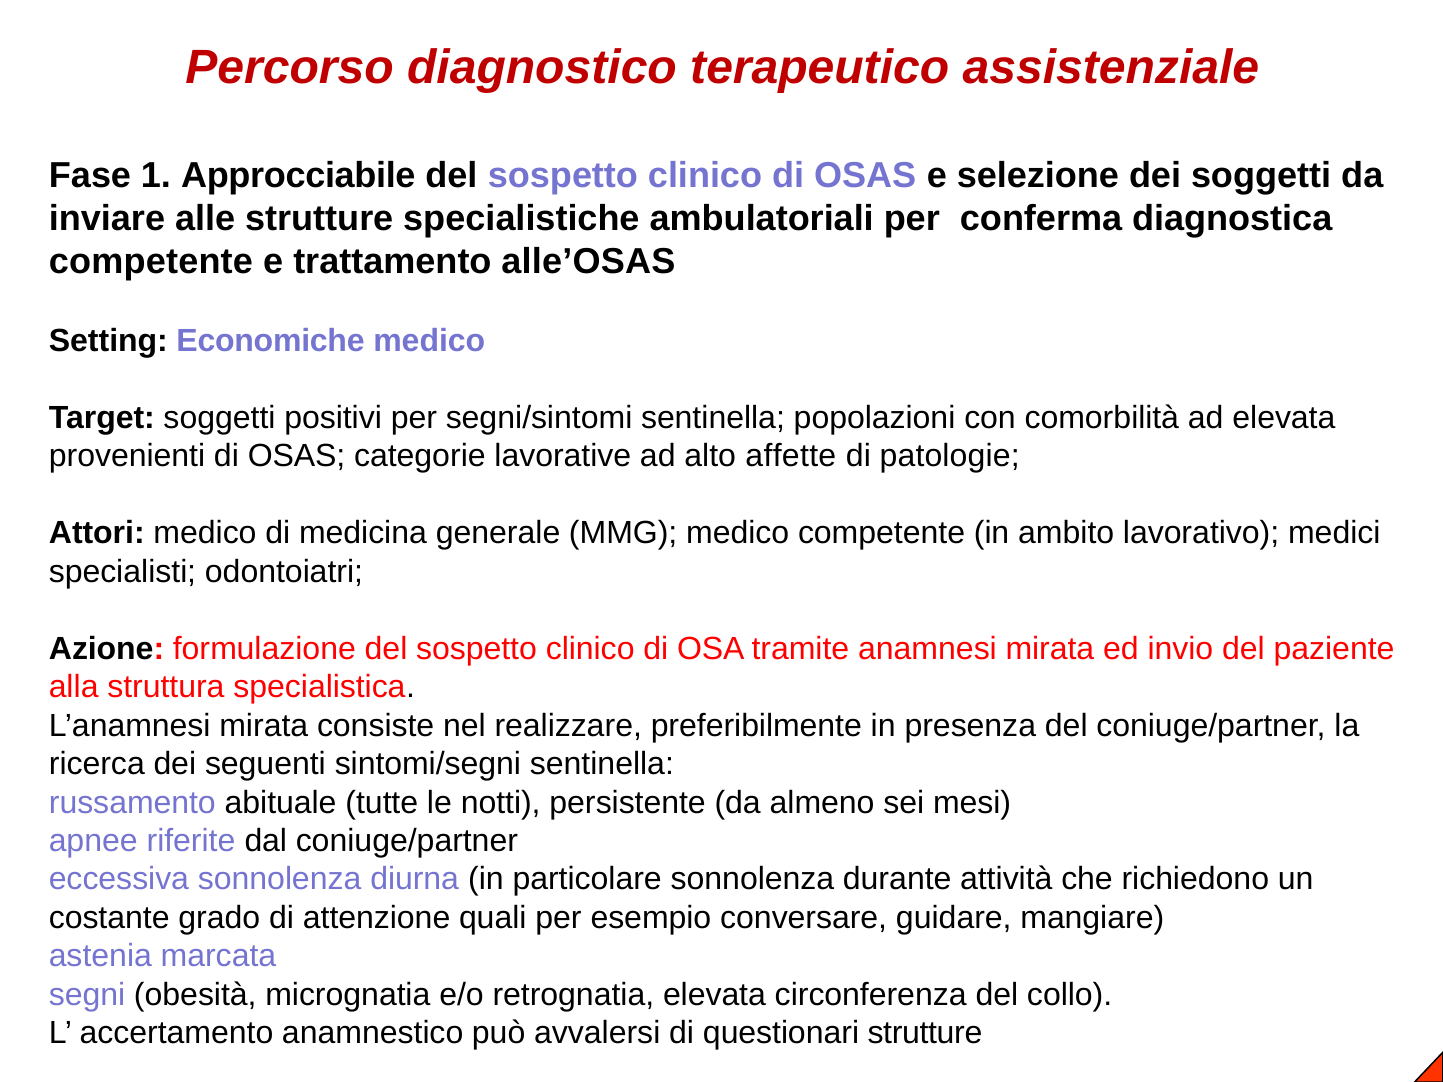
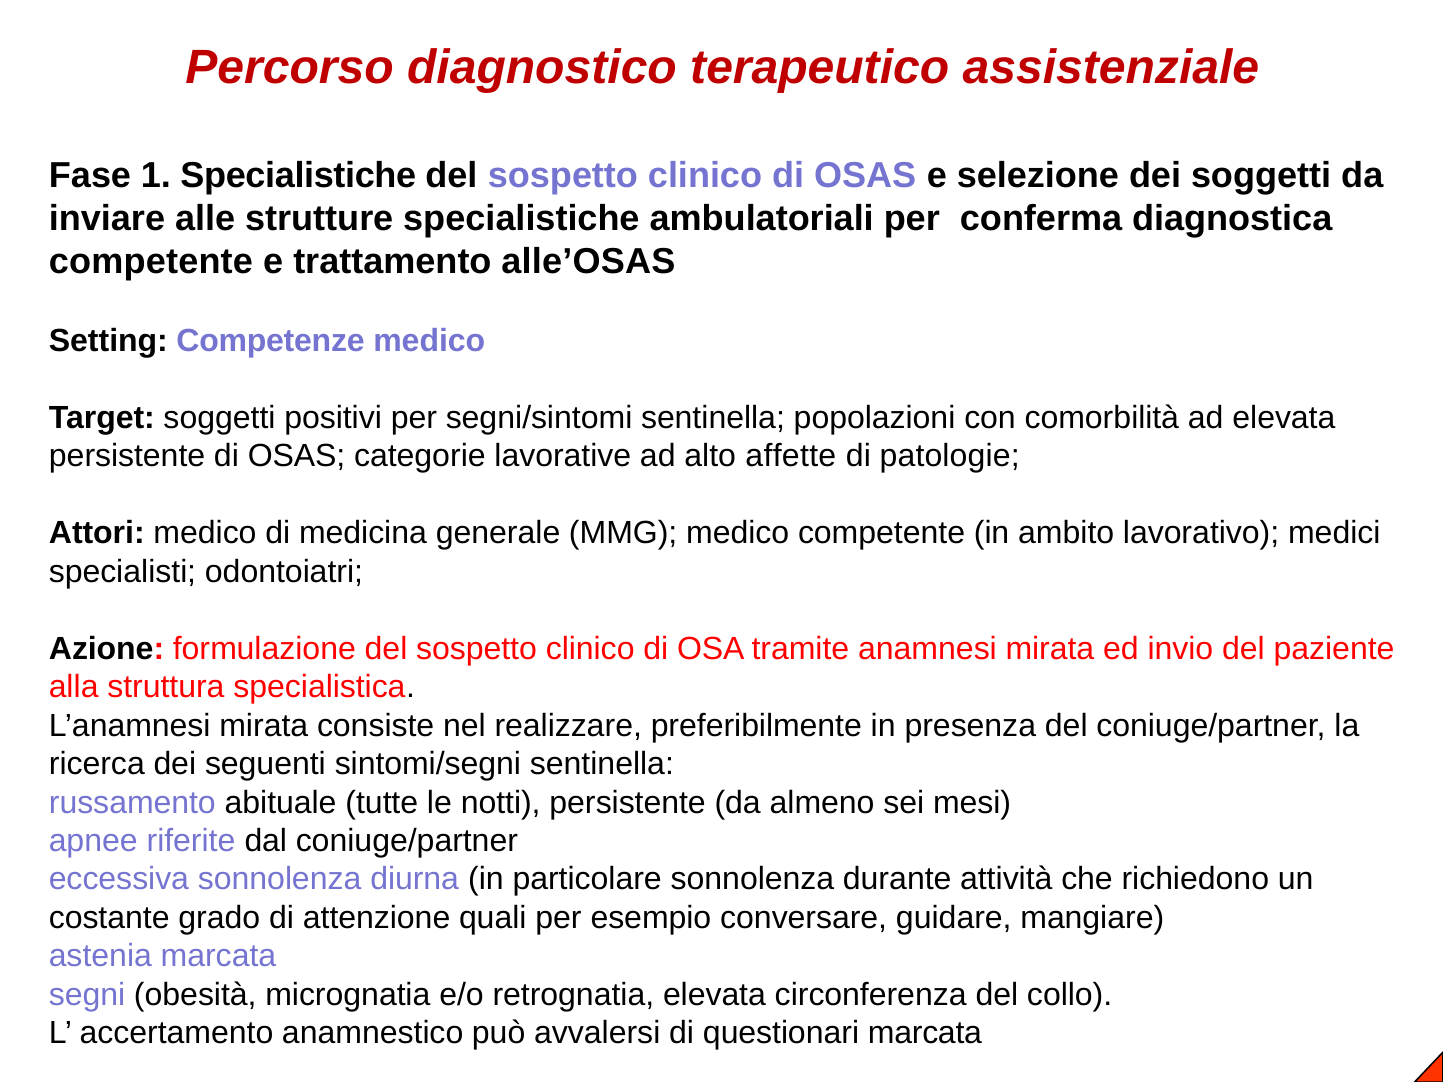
1 Approcciabile: Approcciabile -> Specialistiche (298, 175)
Economiche: Economiche -> Competenze (271, 341)
provenienti: provenienti -> persistente (127, 456)
questionari strutture: strutture -> marcata (925, 1033)
